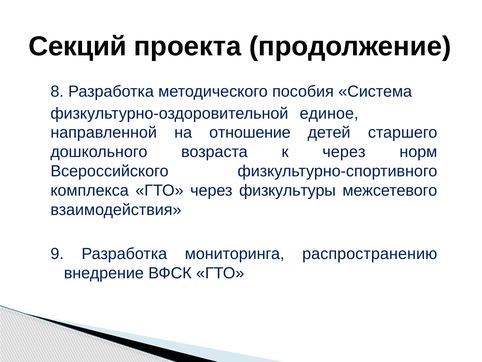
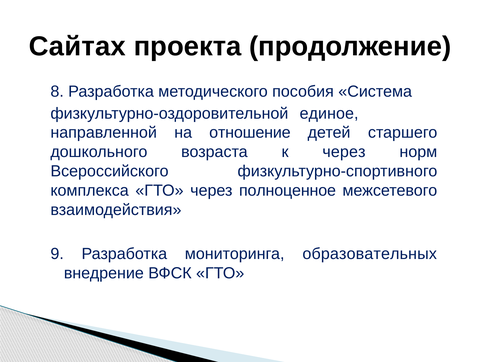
Секций: Секций -> Сайтах (77, 47)
физкультуры: физкультуры -> полноценное (288, 190)
распространению: распространению -> образовательных (370, 254)
